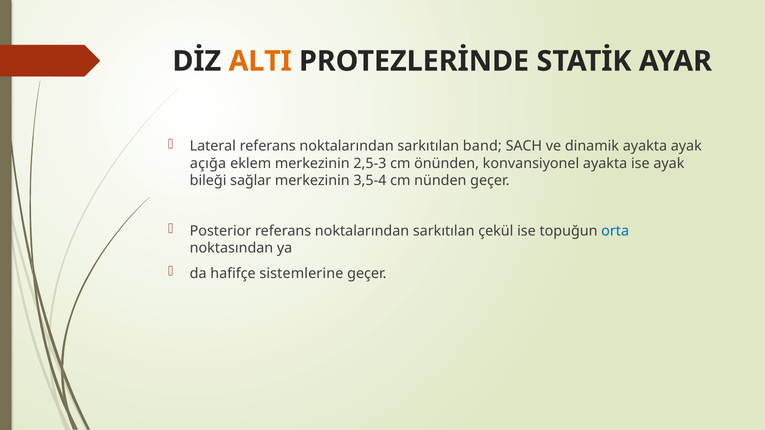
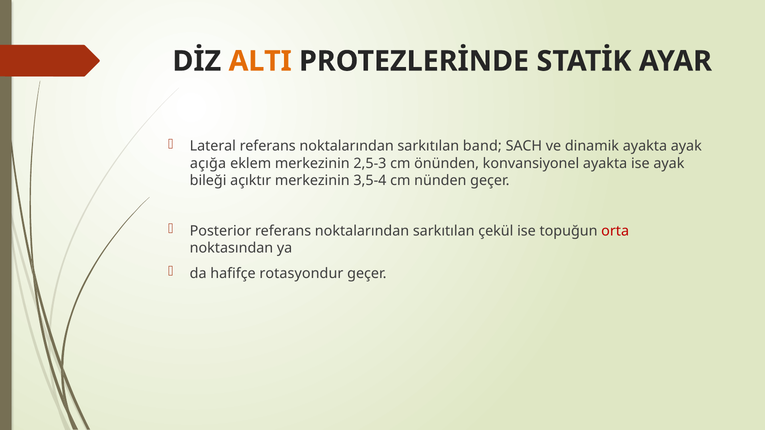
sağlar: sağlar -> açıktır (251, 181)
orta colour: blue -> red (615, 231)
sistemlerine: sistemlerine -> rotasyondur (301, 274)
